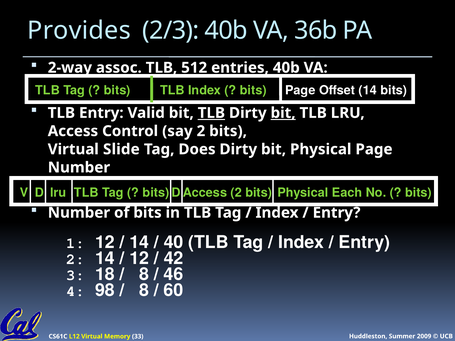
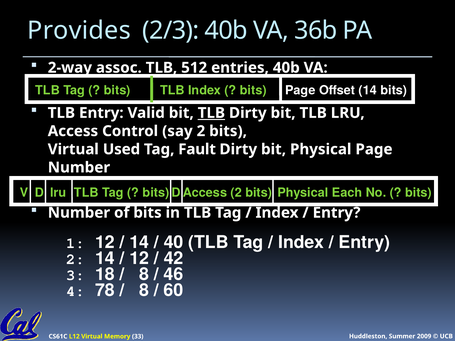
bit underline: present -> none (283, 113)
Slide: Slide -> Used (121, 149)
Does: Does -> Fault (197, 149)
98: 98 -> 78 (105, 290)
